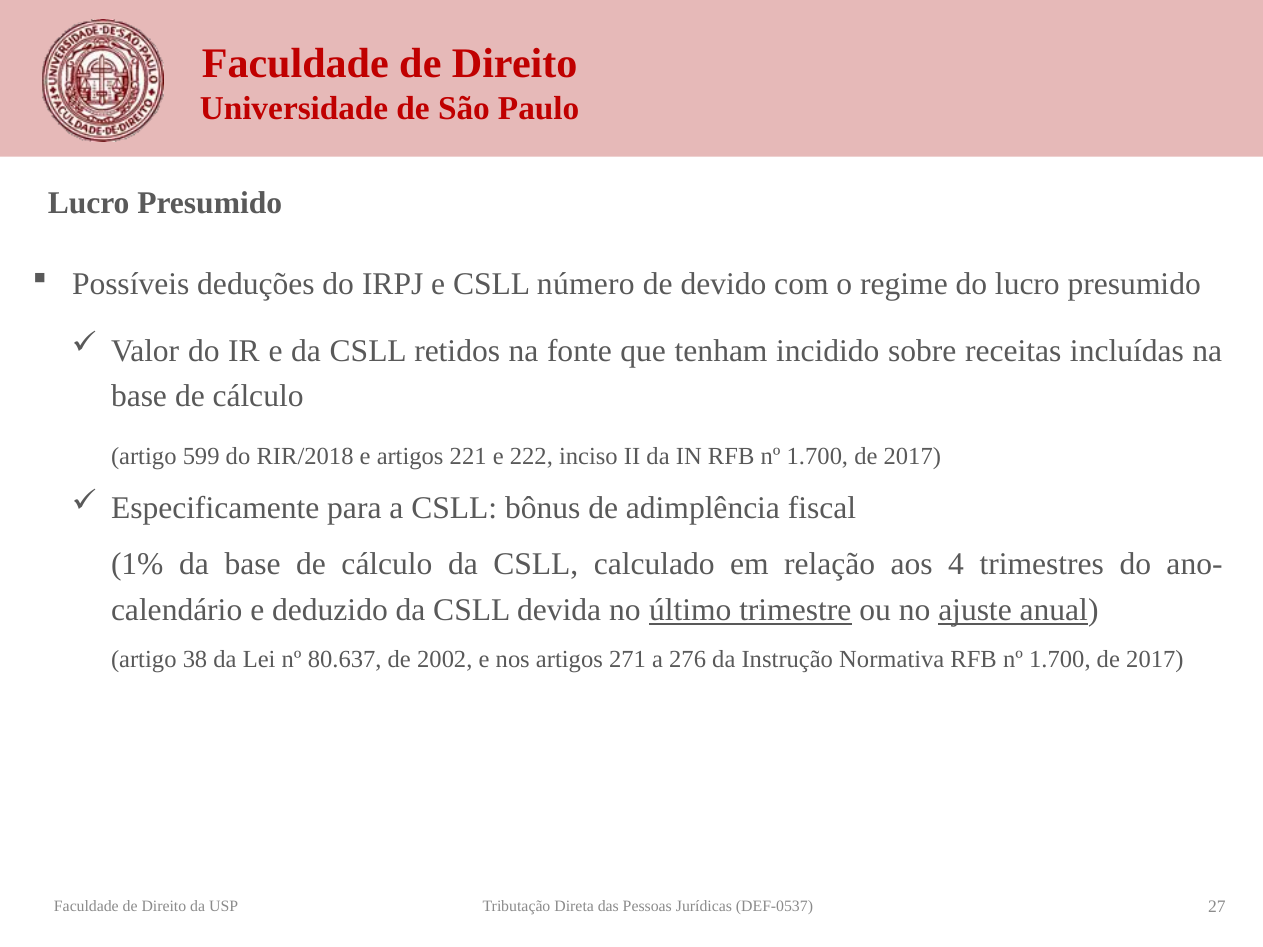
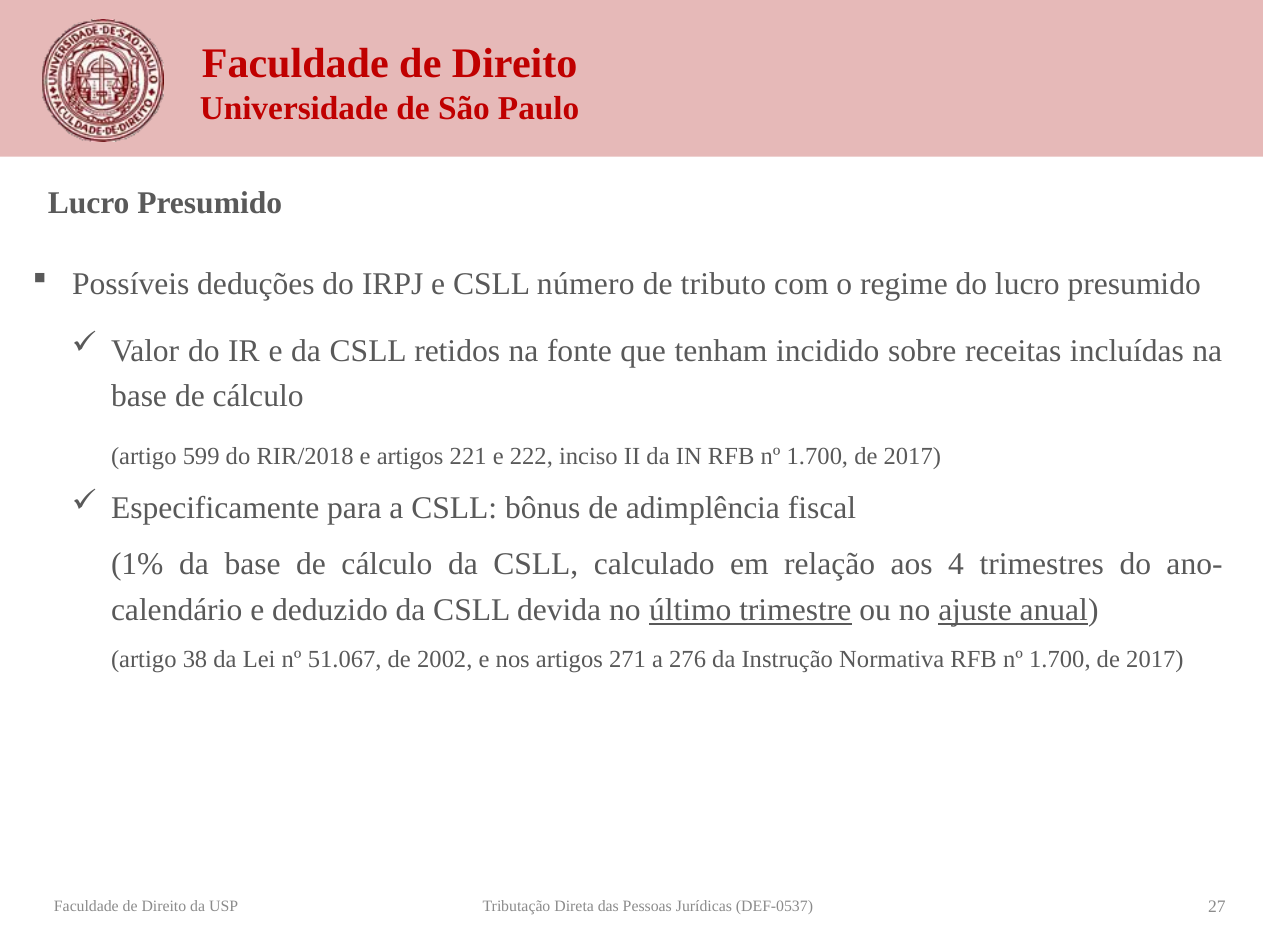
devido: devido -> tributo (723, 284)
80.637: 80.637 -> 51.067 (345, 660)
